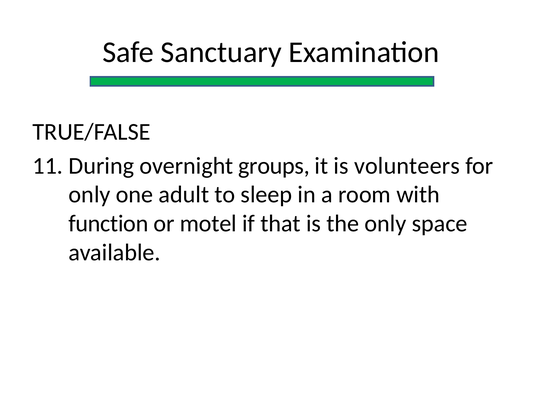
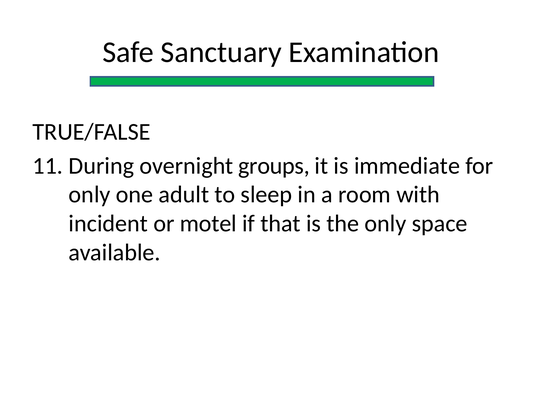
volunteers: volunteers -> immediate (407, 166)
function: function -> incident (108, 223)
